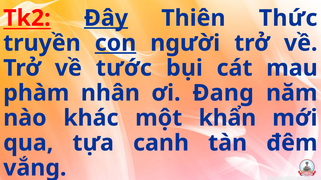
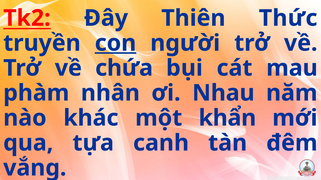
Đây underline: present -> none (106, 18)
tước: tước -> chứa (124, 68)
Đang: Đang -> Nhau (223, 93)
